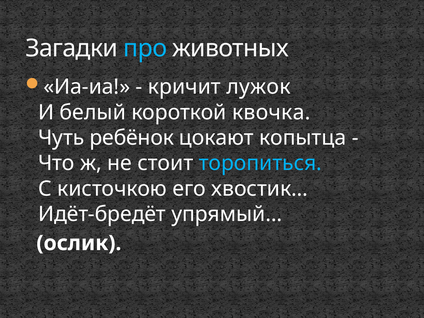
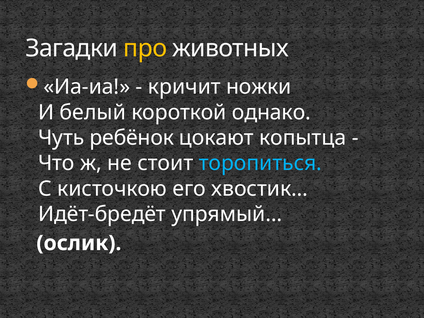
про colour: light blue -> yellow (145, 48)
лужок: лужок -> ножки (259, 87)
квочка: квочка -> однако (271, 112)
